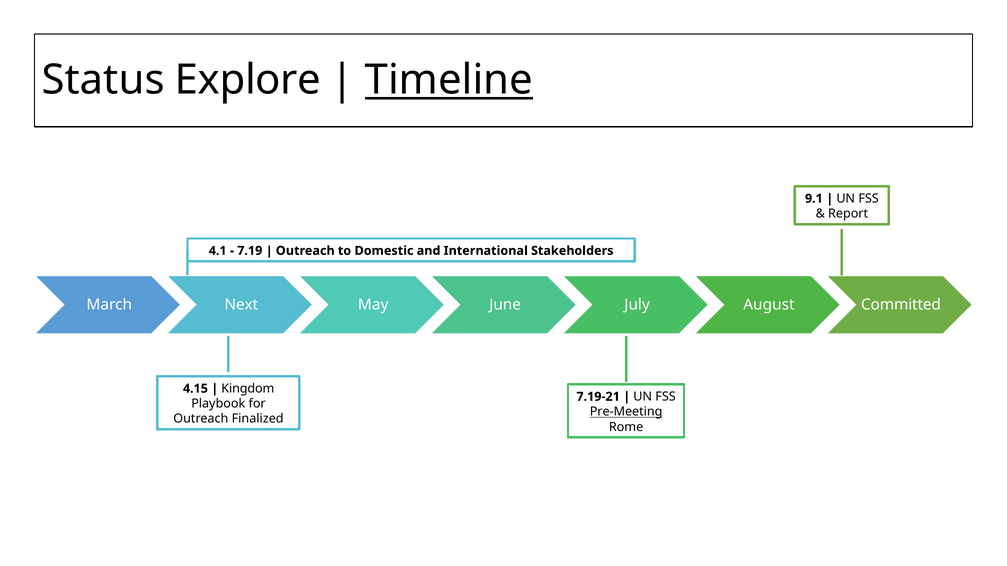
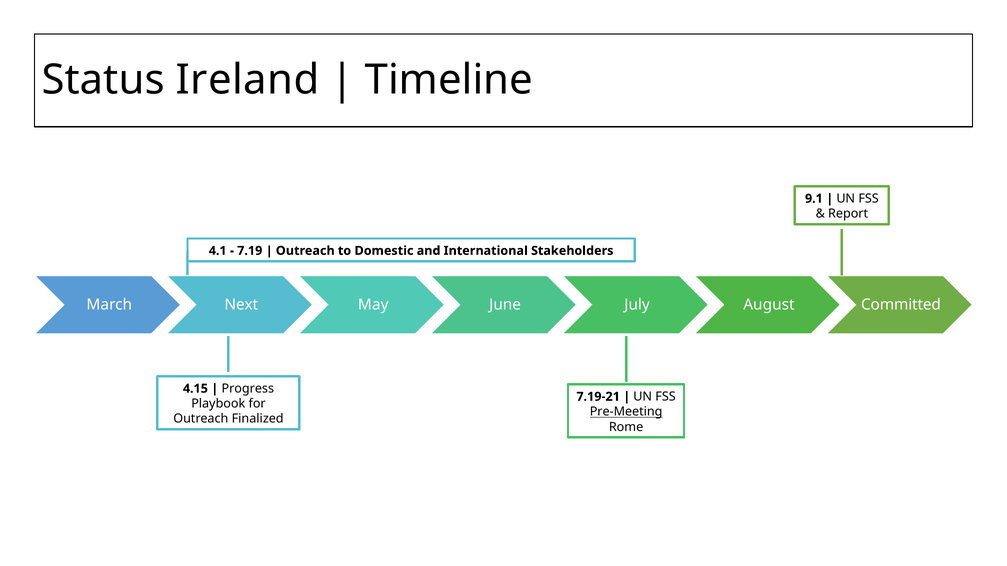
Explore: Explore -> Ireland (248, 80)
Timeline underline: present -> none (449, 80)
Kingdom: Kingdom -> Progress (248, 389)
